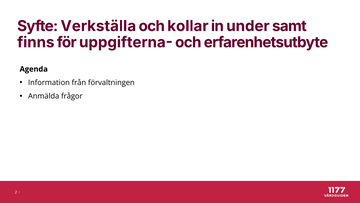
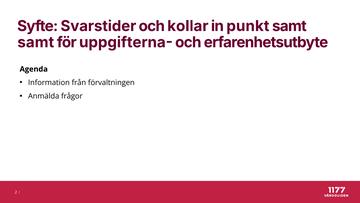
Verkställa: Verkställa -> Svarstider (98, 26)
under: under -> punkt (248, 26)
finns: finns -> samt (36, 42)
